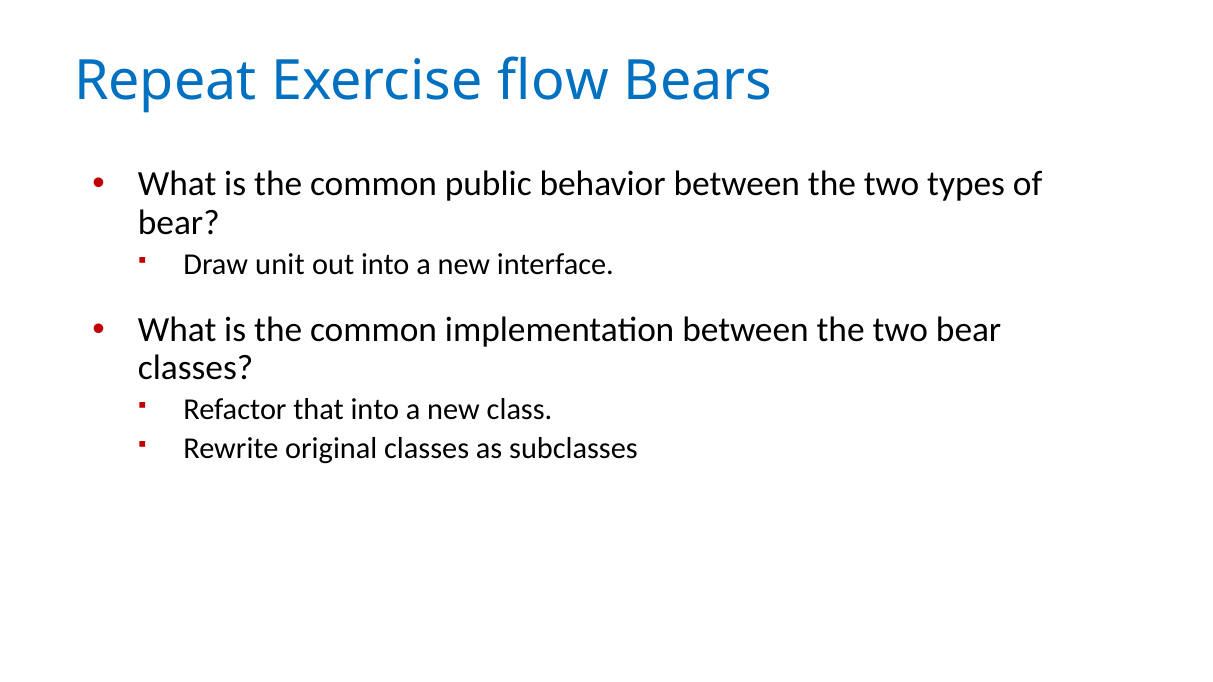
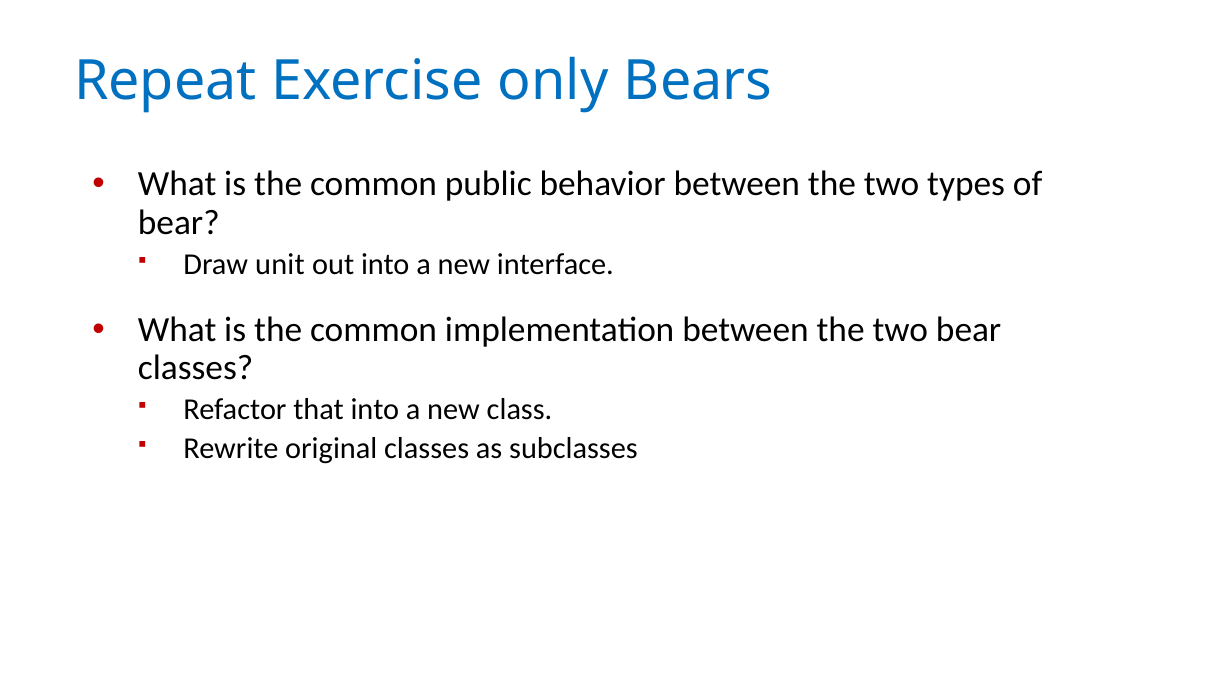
flow: flow -> only (553, 81)
